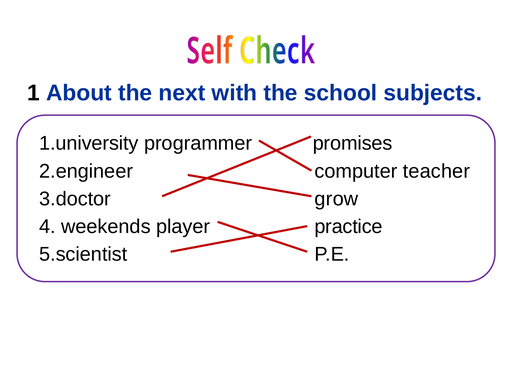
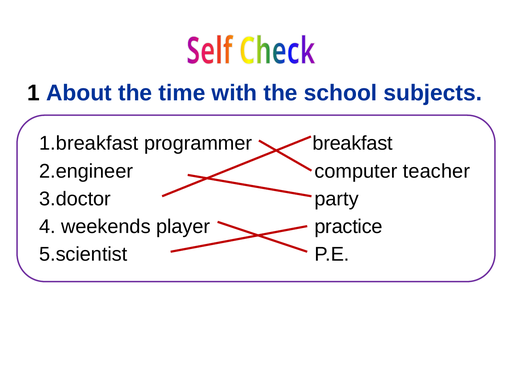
next: next -> time (182, 93)
1.university: 1.university -> 1.breakfast (89, 143)
promises: promises -> breakfast (353, 143)
grow: grow -> party (337, 199)
